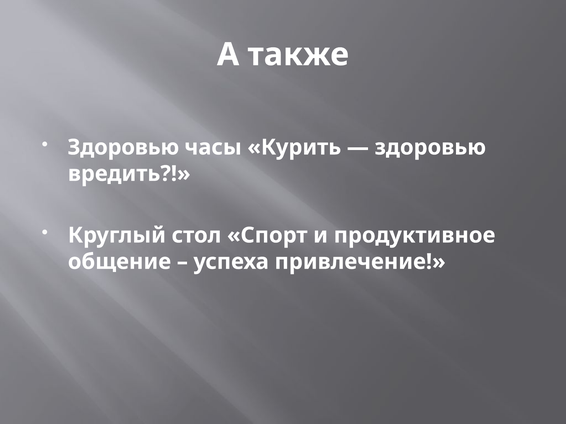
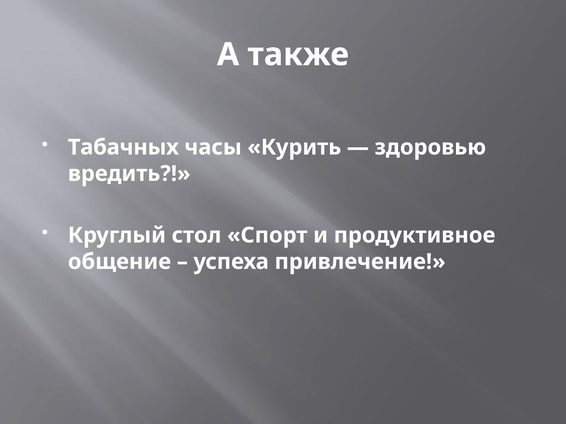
Здоровью: Здоровью -> Табачных (123, 147)
